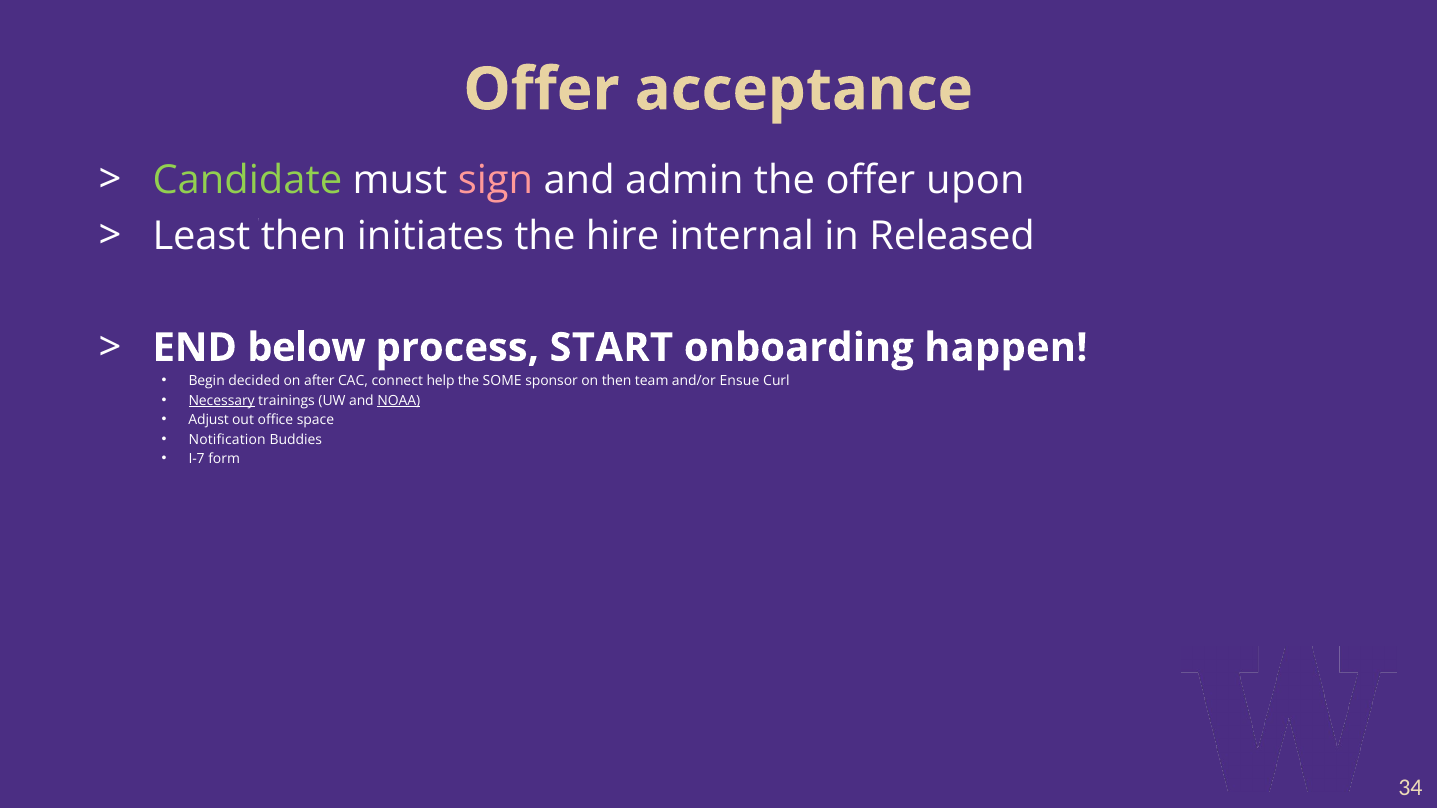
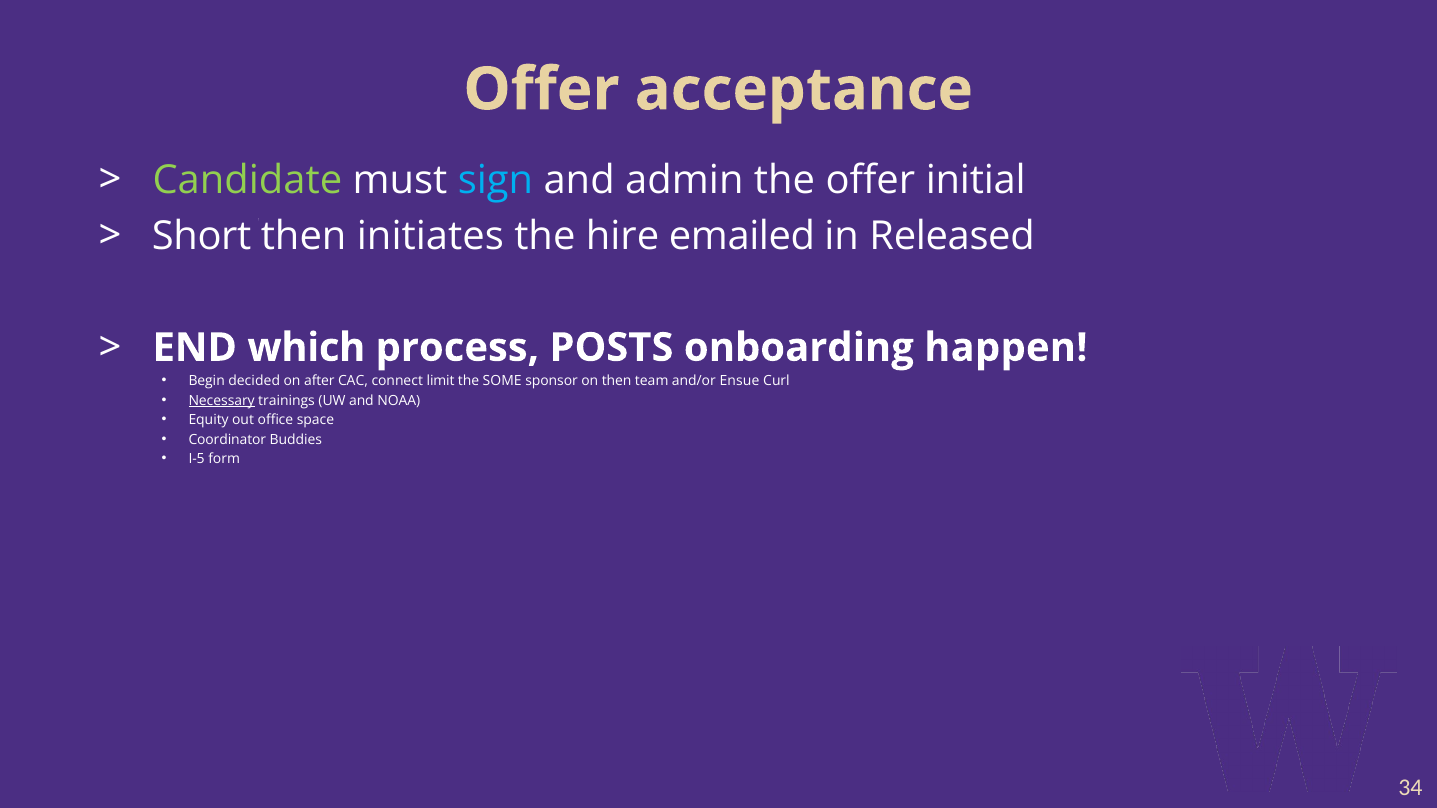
sign colour: pink -> light blue (495, 180)
upon: upon -> initial (976, 180)
Least: Least -> Short (202, 236)
internal: internal -> emailed (742, 236)
below: below -> which (306, 348)
START: START -> POSTS (611, 348)
help: help -> limit (441, 381)
NOAA underline: present -> none (399, 401)
Adjust: Adjust -> Equity (209, 420)
Notification: Notification -> Coordinator (227, 440)
I-7: I-7 -> I-5 (197, 459)
